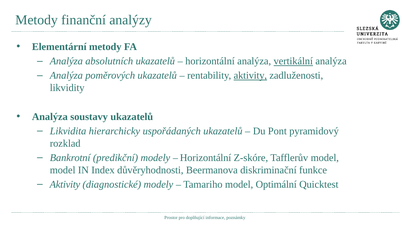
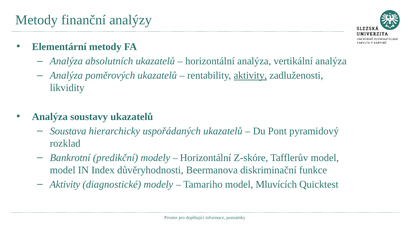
vertikální underline: present -> none (293, 61)
Likvidita: Likvidita -> Soustava (68, 131)
Optimální: Optimální -> Mluvících (276, 184)
